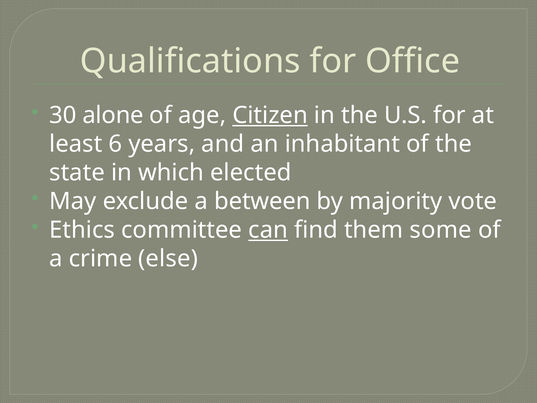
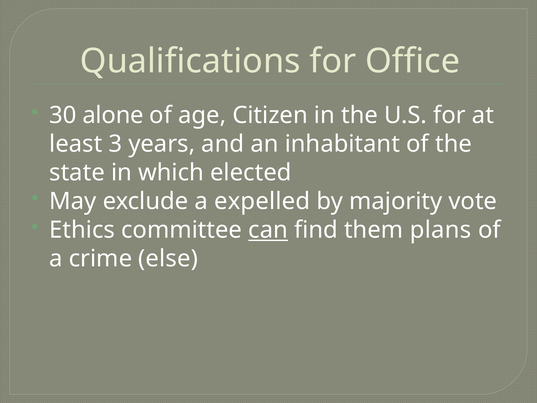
Citizen underline: present -> none (270, 115)
6: 6 -> 3 (115, 144)
between: between -> expelled (262, 201)
some: some -> plans (441, 230)
